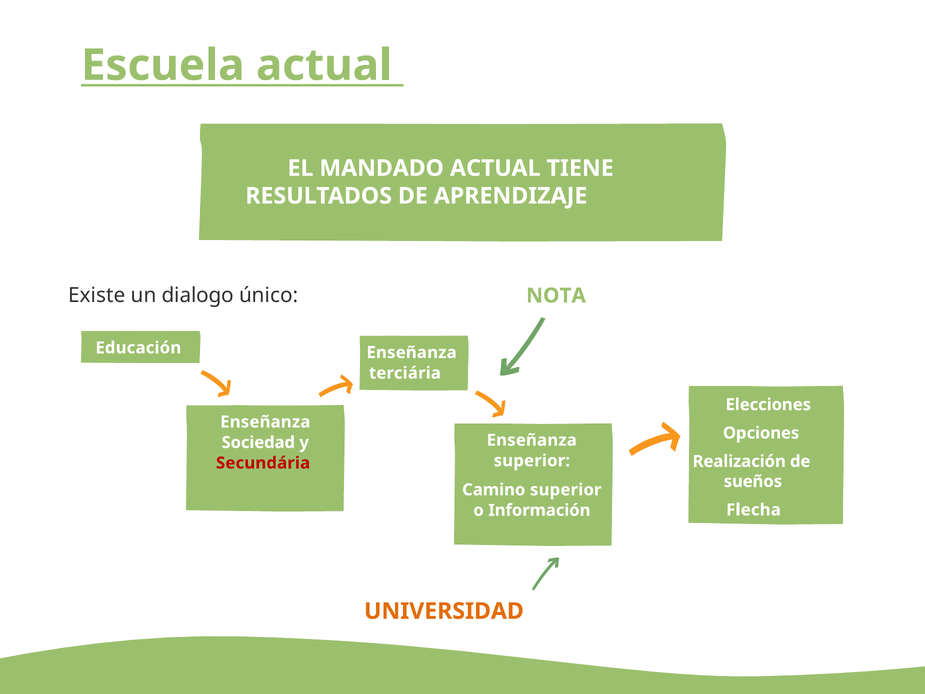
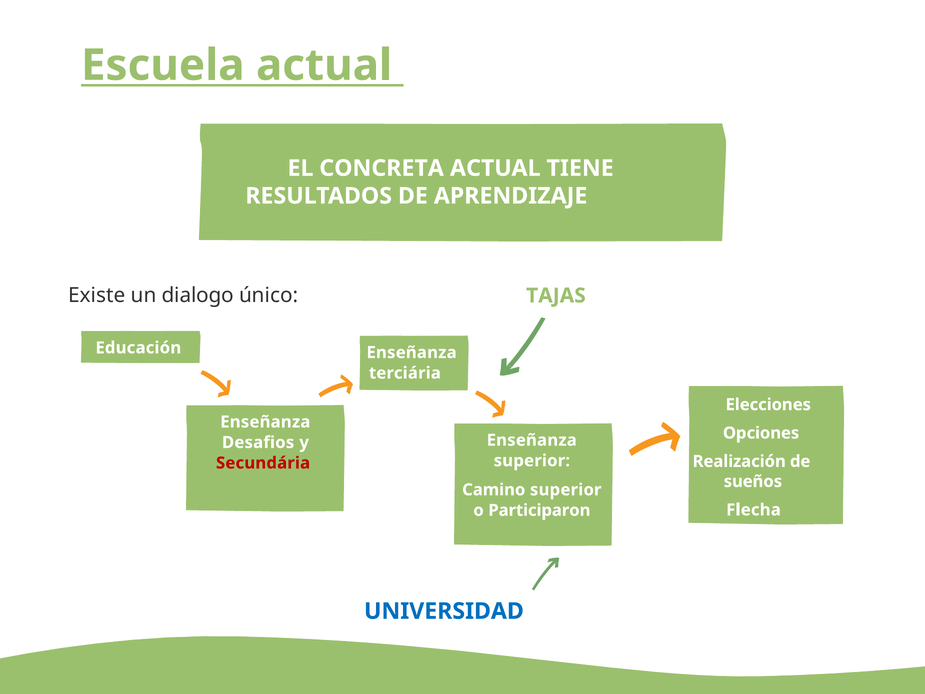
MANDADO: MANDADO -> CONCRETA (382, 168)
NOTA: NOTA -> TAJAS (556, 296)
Sociedad: Sociedad -> Desafios (258, 442)
Información: Información -> Participaron (539, 510)
UNIVERSIDAD colour: orange -> blue (444, 611)
